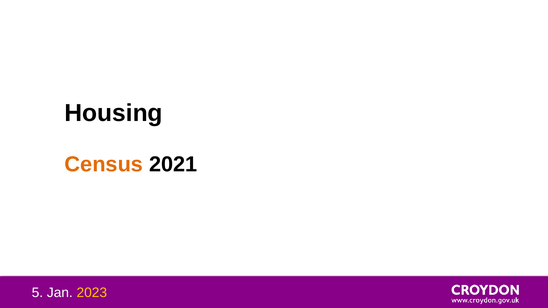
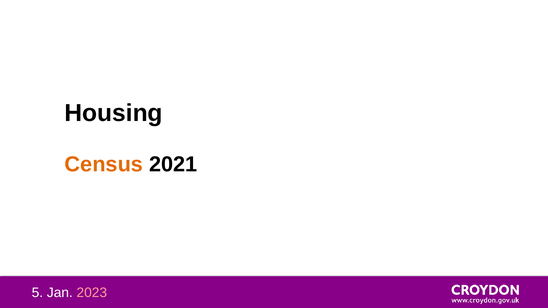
2023 colour: yellow -> pink (92, 293)
